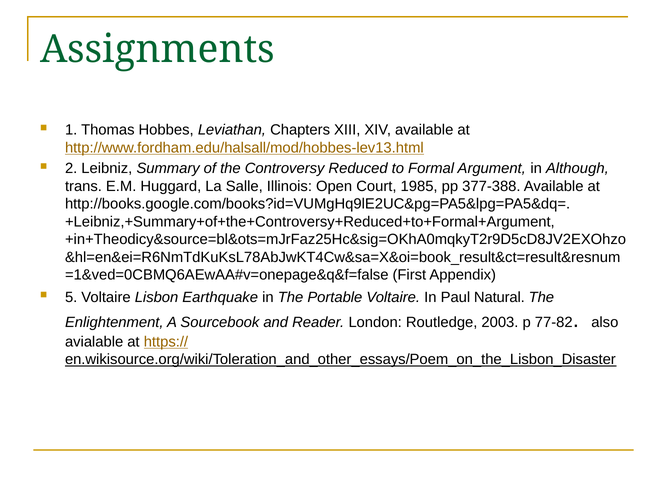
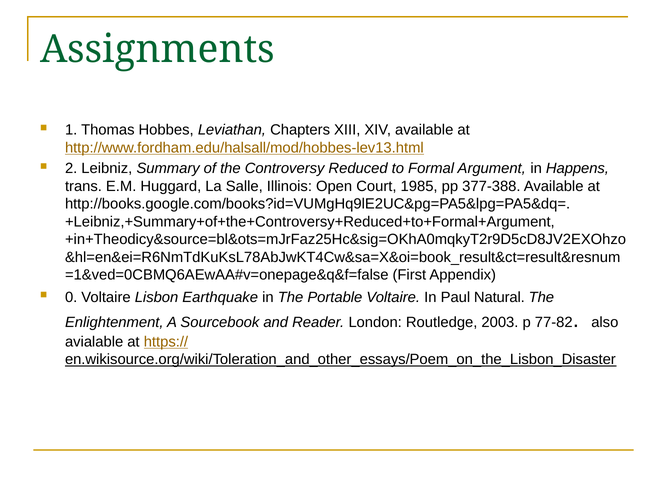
Although: Although -> Happens (577, 169)
5: 5 -> 0 (71, 297)
